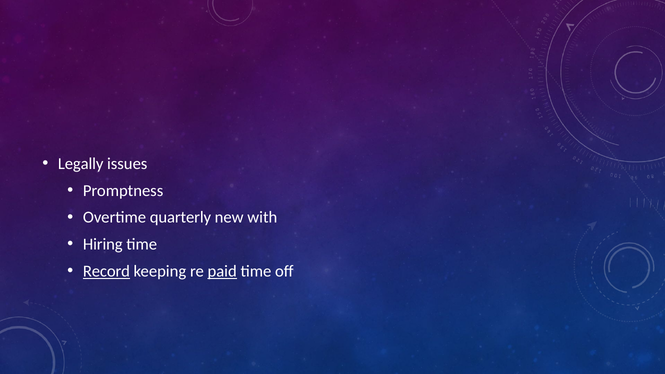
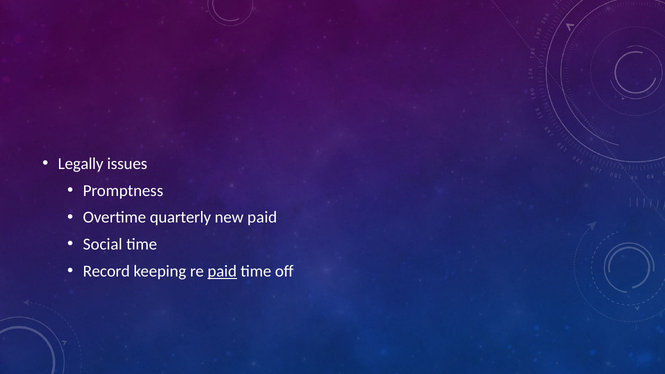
new with: with -> paid (262, 217)
Hiring: Hiring -> Social (103, 244)
Record underline: present -> none (106, 271)
